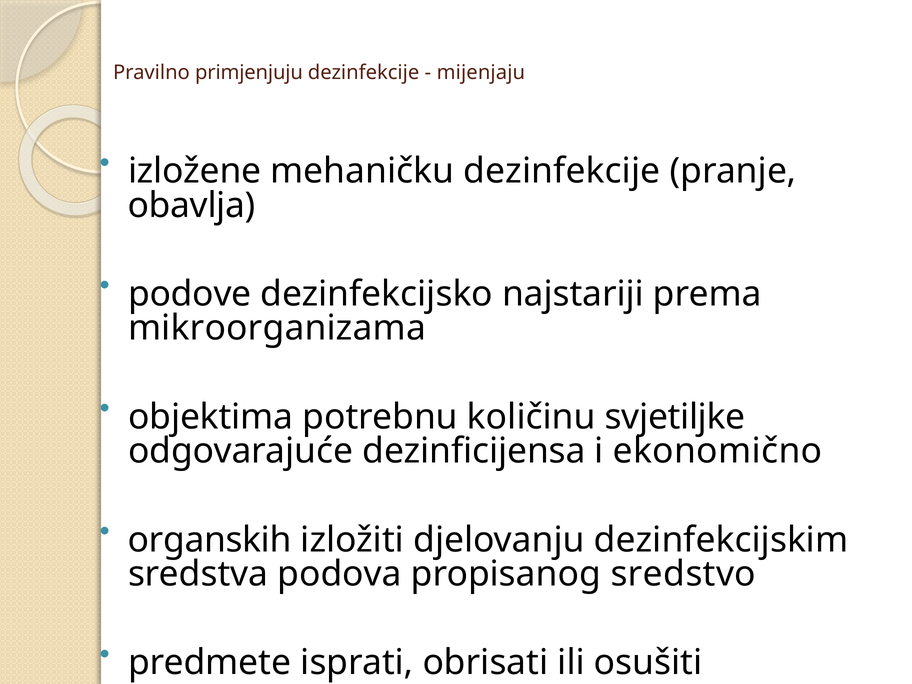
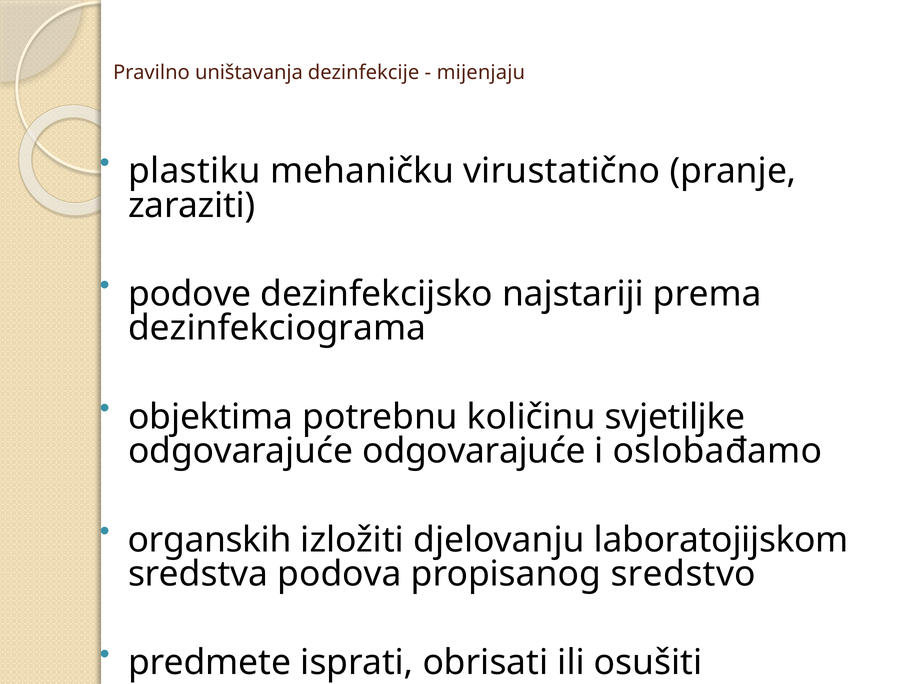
primjenjuju: primjenjuju -> uništavanja (249, 73)
izložene: izložene -> plastiku (194, 171)
mehaničku dezinfekcije: dezinfekcije -> virustatično (562, 171)
obavlja: obavlja -> zaraziti (192, 205)
mikroorganizama: mikroorganizama -> dezinfekciograma (277, 328)
odgovarajuće dezinficijensa: dezinficijensa -> odgovarajuće (474, 451)
ekonomično: ekonomično -> oslobađamo (718, 451)
dezinfekcijskim: dezinfekcijskim -> laboratojijskom (721, 540)
